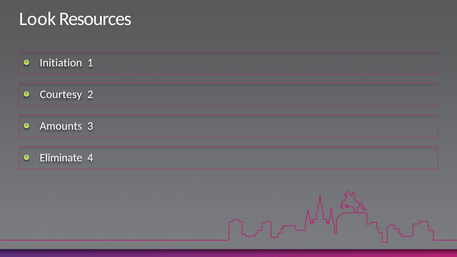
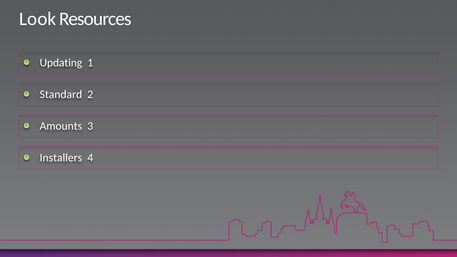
Initiation: Initiation -> Updating (61, 63)
Courtesy: Courtesy -> Standard (61, 94)
Eliminate: Eliminate -> Installers (61, 158)
